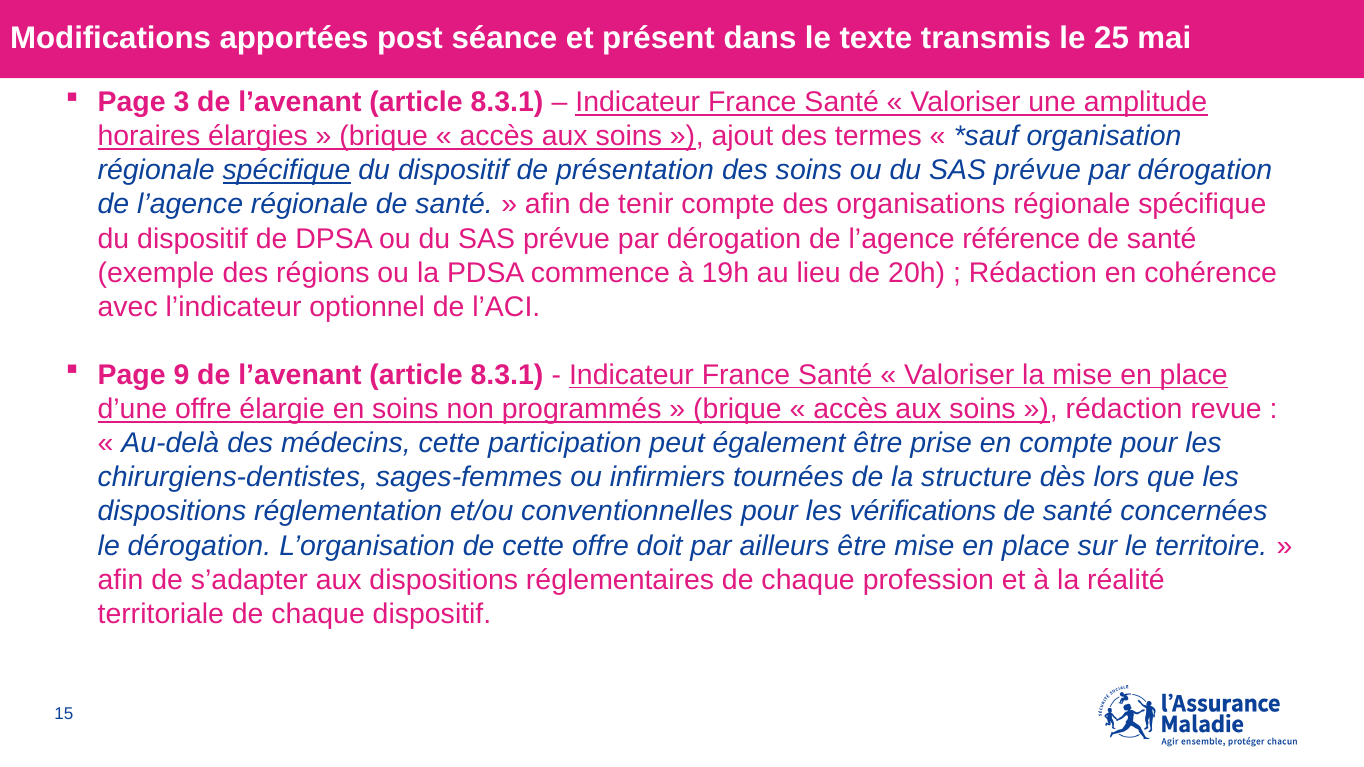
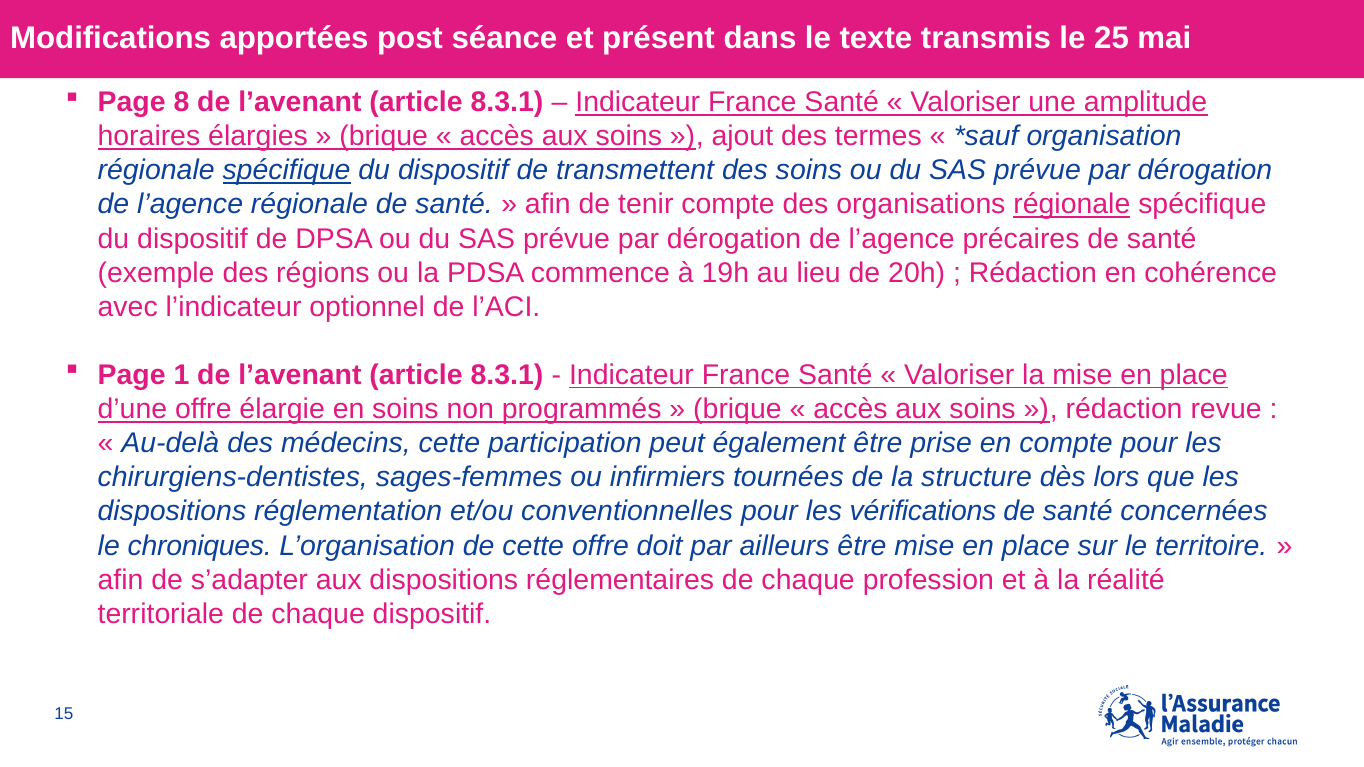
3: 3 -> 8 (181, 102)
présentation: présentation -> transmettent (635, 171)
régionale underline: none -> present (1072, 205)
référence: référence -> précaires (1021, 239)
9: 9 -> 1 (181, 375)
le dérogation: dérogation -> chroniques (200, 546)
